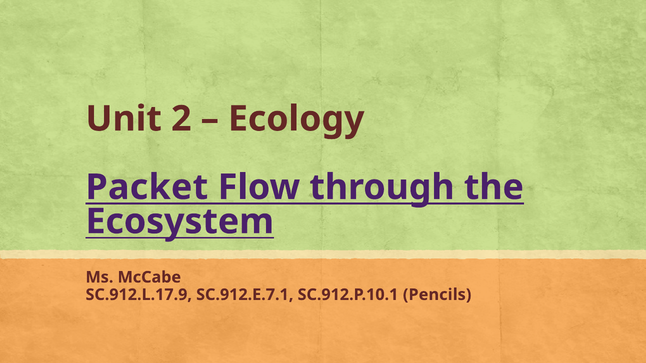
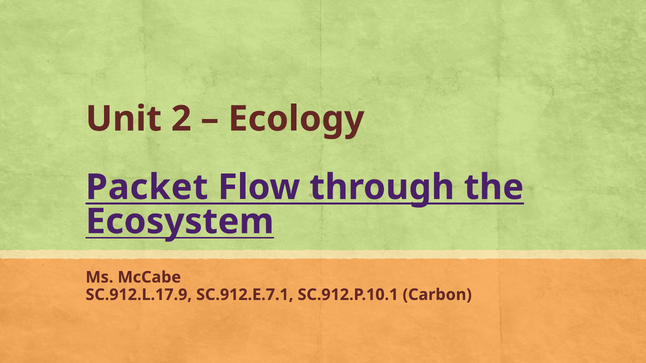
Pencils: Pencils -> Carbon (437, 295)
